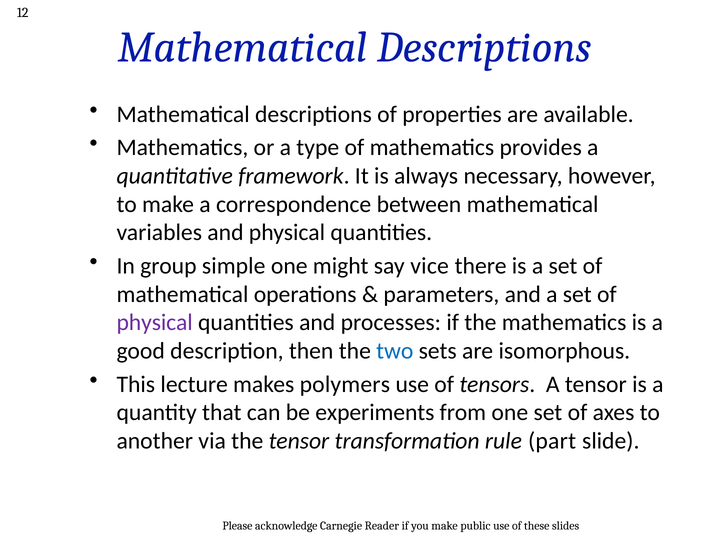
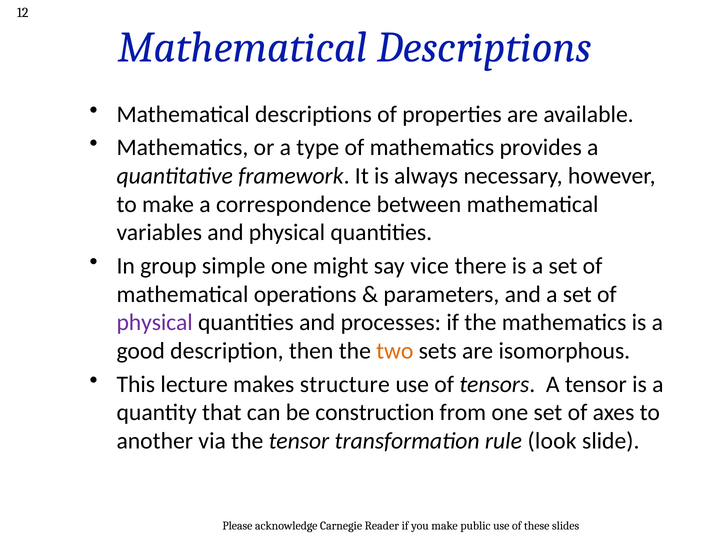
two colour: blue -> orange (395, 351)
polymers: polymers -> structure (345, 384)
experiments: experiments -> construction (375, 412)
part: part -> look (552, 441)
